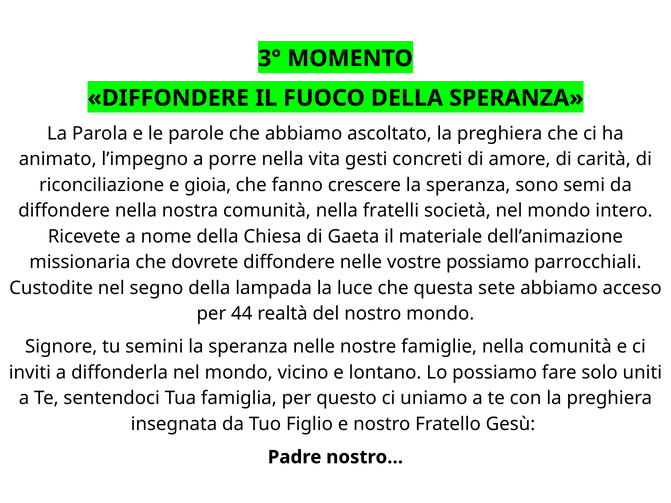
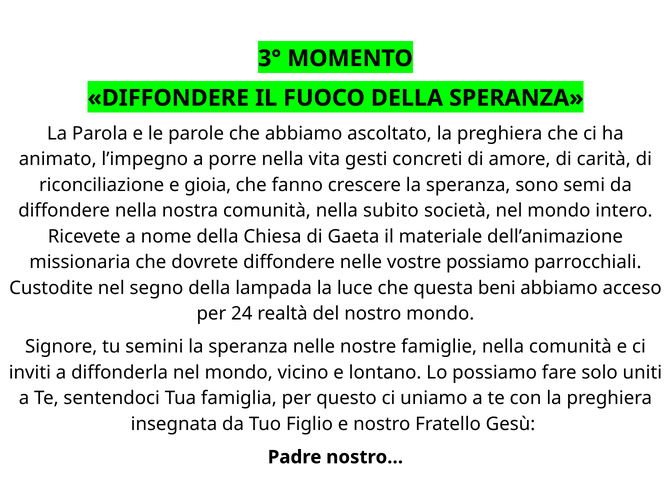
fratelli: fratelli -> subito (391, 211)
sete: sete -> beni (497, 288)
44: 44 -> 24 (242, 314)
